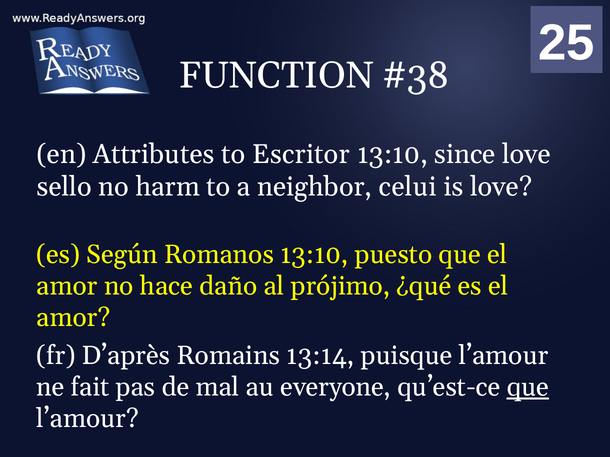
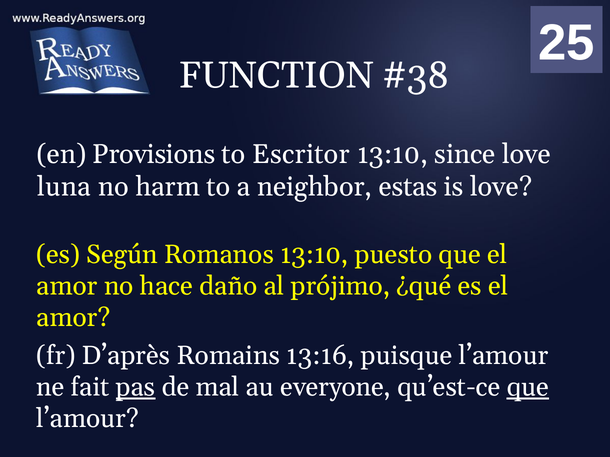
Attributes: Attributes -> Provisions (154, 154)
sello: sello -> luna (64, 187)
celui: celui -> estas (408, 187)
13:14: 13:14 -> 13:16 (320, 356)
pas underline: none -> present (136, 388)
